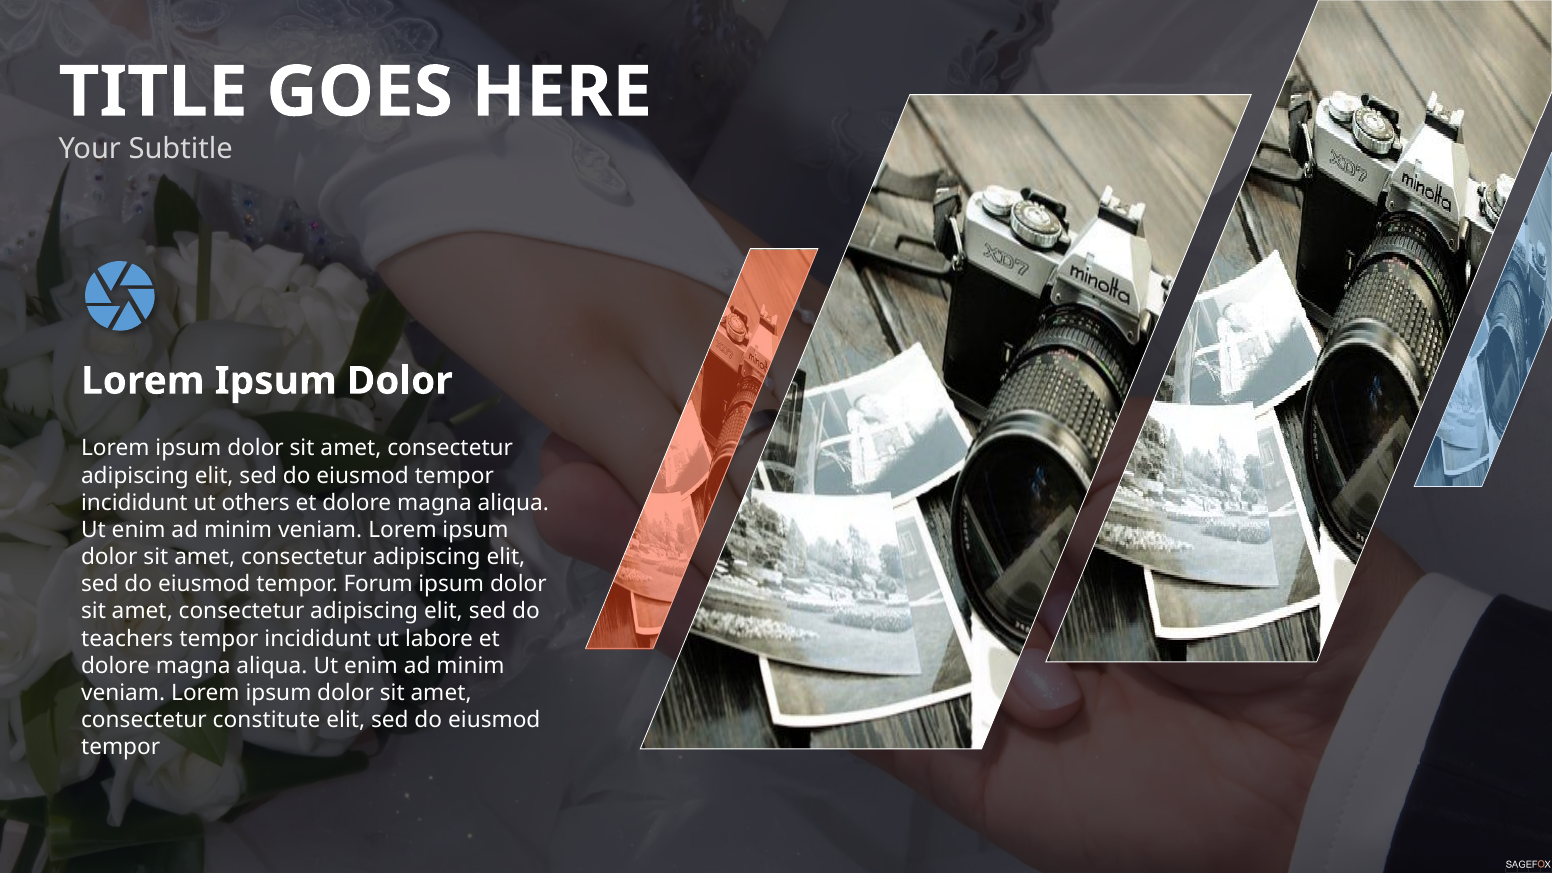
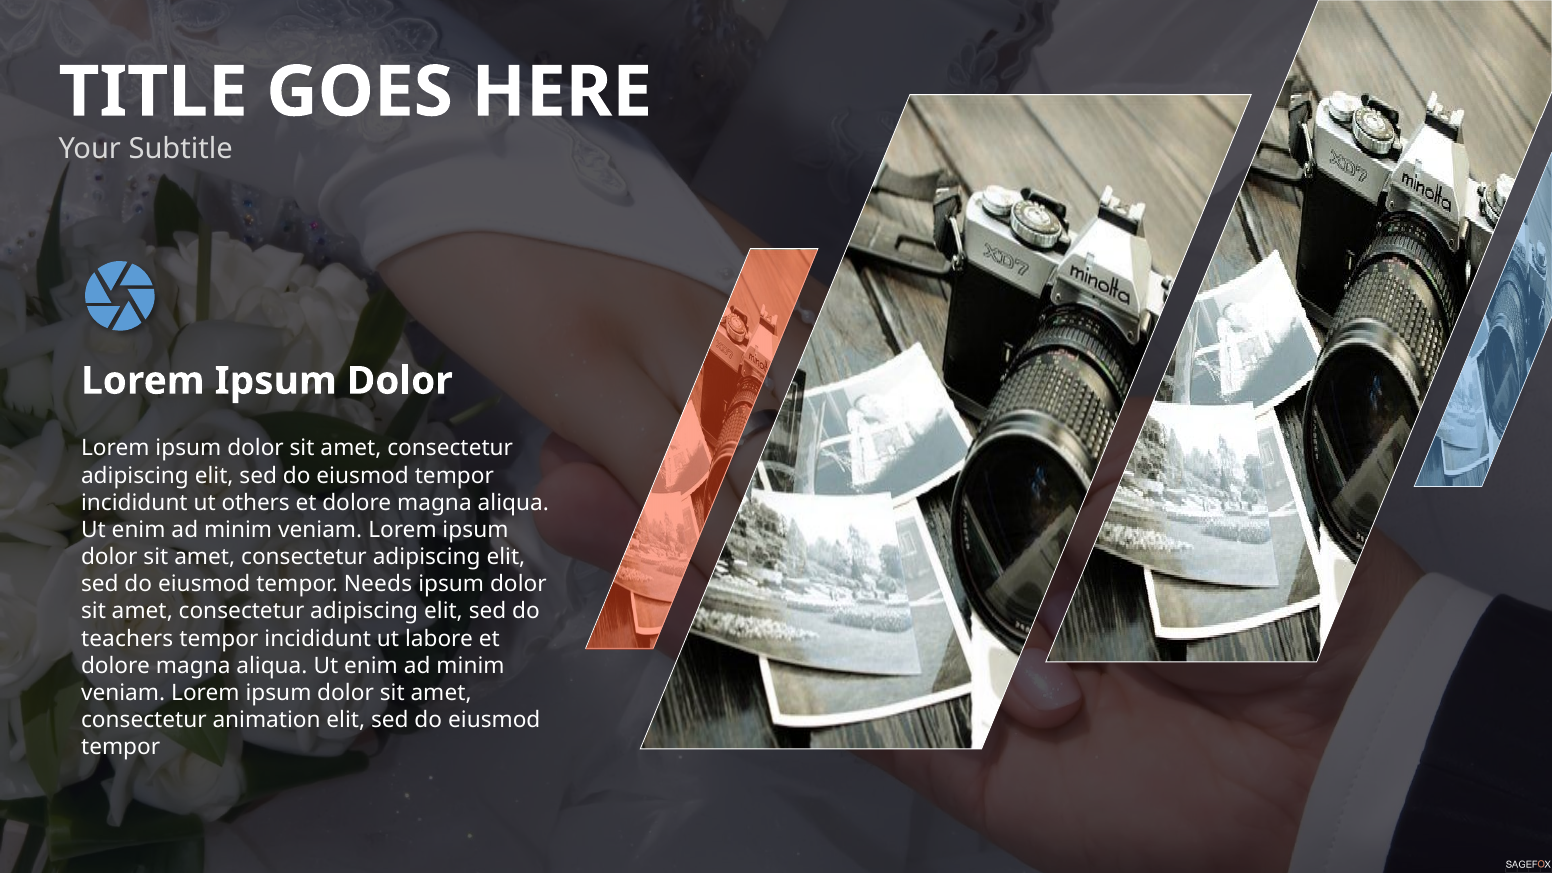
Forum: Forum -> Needs (378, 584)
constitute: constitute -> animation (267, 720)
